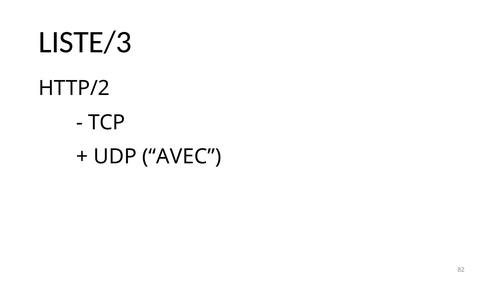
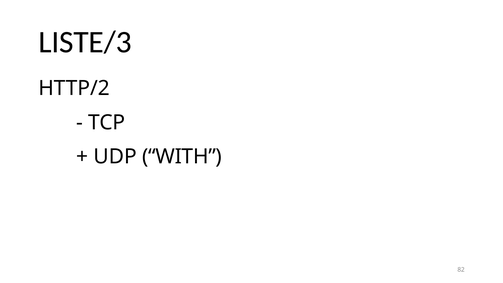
AVEC: AVEC -> WITH (182, 157)
